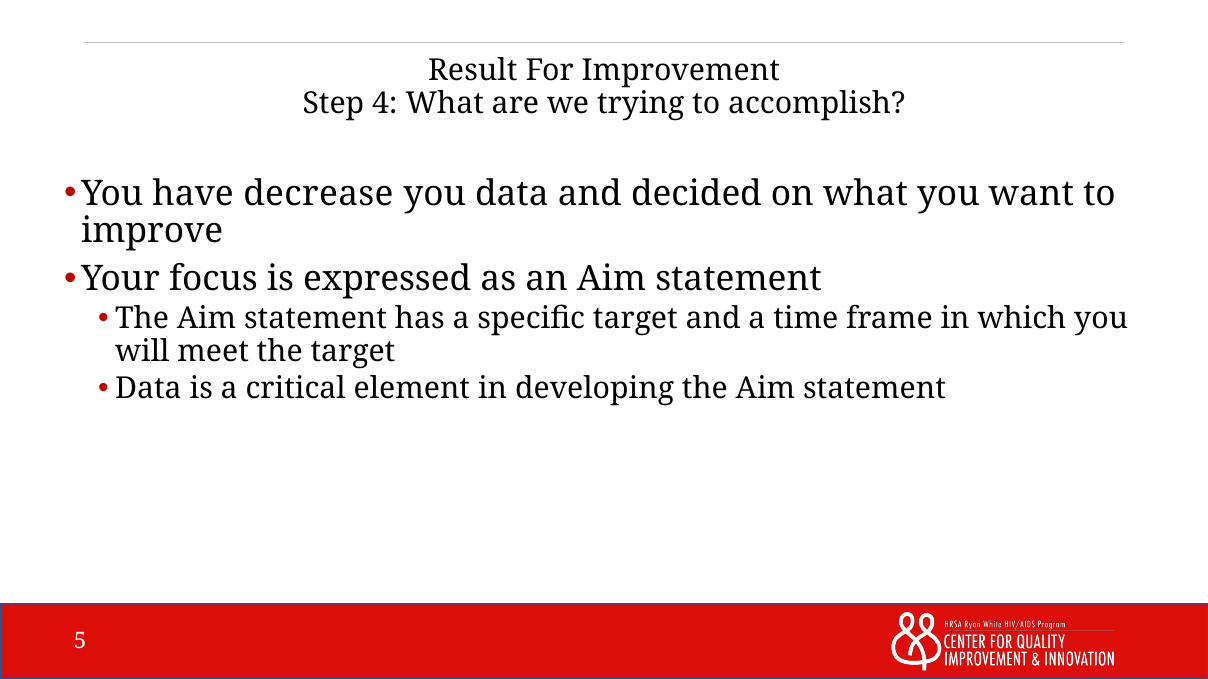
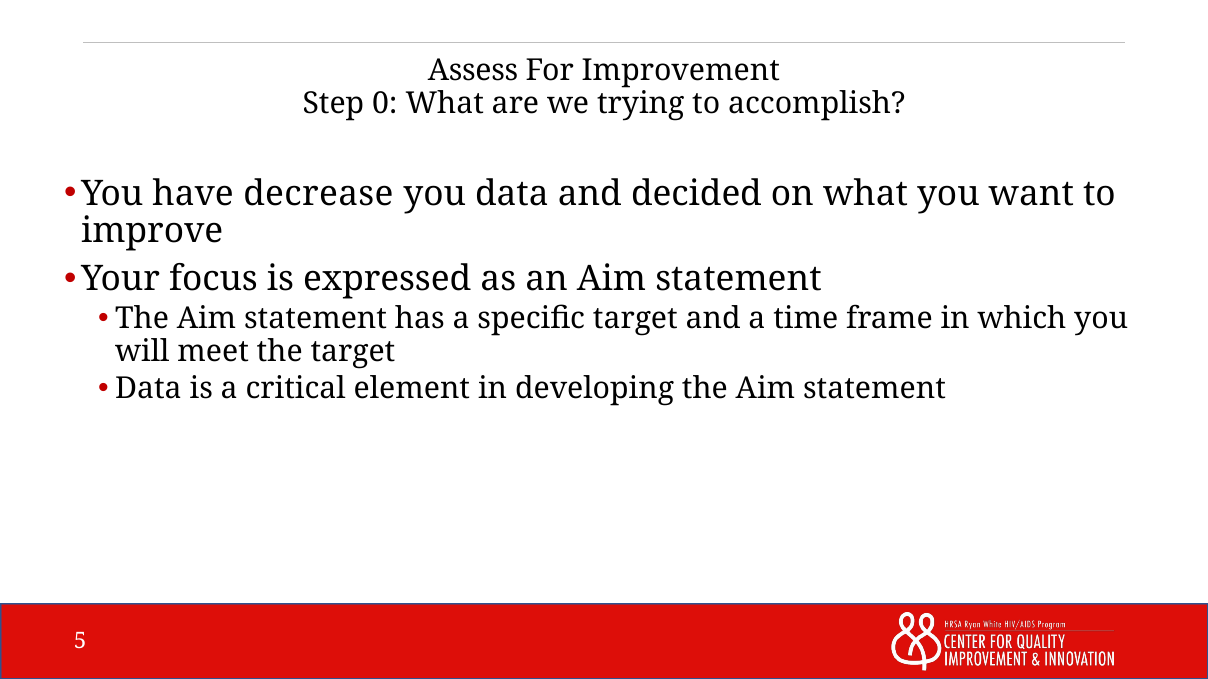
Result: Result -> Assess (473, 71)
4: 4 -> 0 (385, 103)
